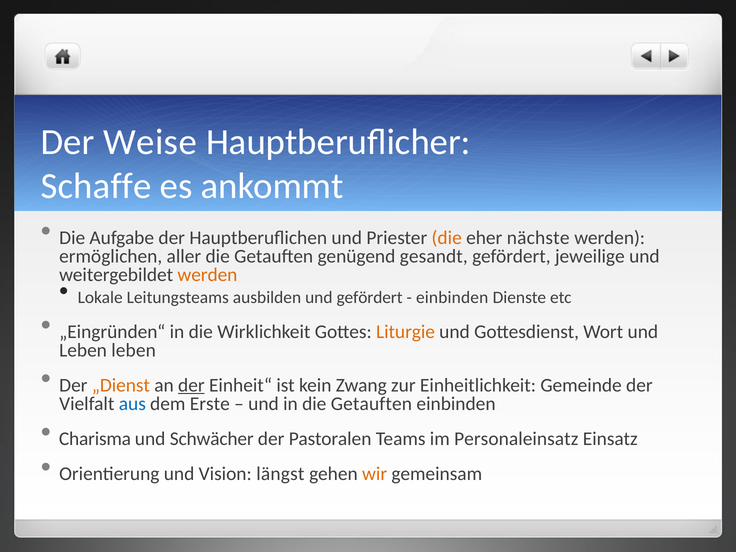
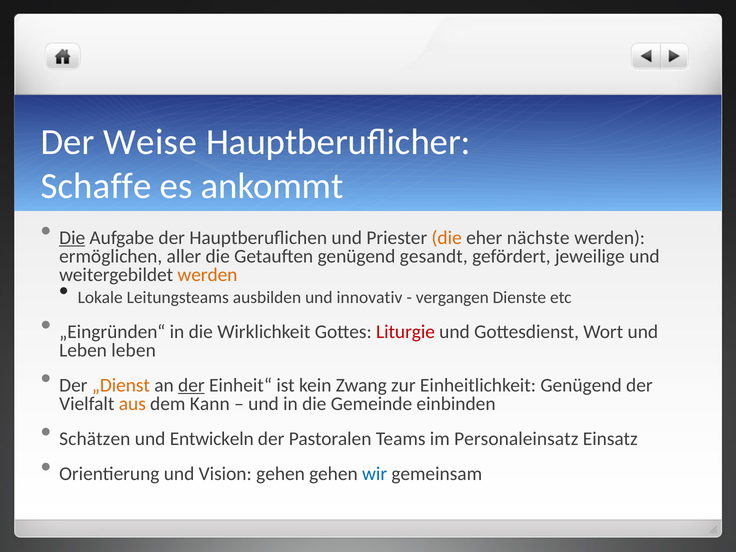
Die underline: none -> present (72, 238)
und gefördert: gefördert -> innovativ (369, 297)
einbinden: einbinden -> vergangen (452, 297)
Liturgie colour: orange -> red (406, 332)
Einheitlichkeit Gemeinde: Gemeinde -> Genügend (581, 385)
aus colour: blue -> orange (132, 404)
Erste: Erste -> Kann (210, 404)
in die Getauften: Getauften -> Gemeinde (372, 404)
Charisma: Charisma -> Schätzen (95, 439)
Schwächer: Schwächer -> Entwickeln (212, 439)
Vision längst: längst -> gehen (281, 474)
wir colour: orange -> blue (375, 474)
